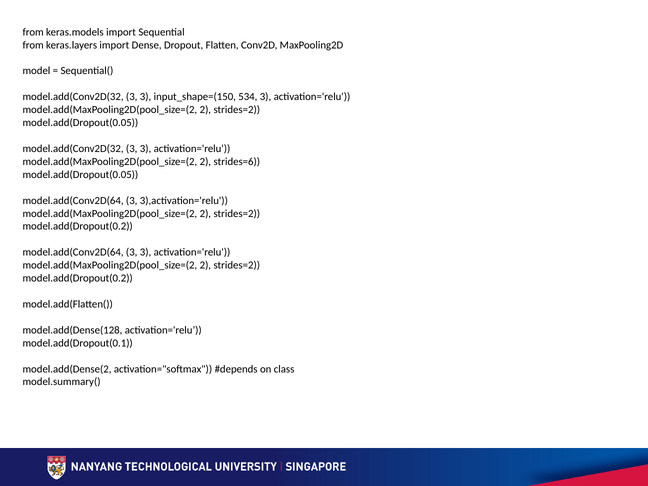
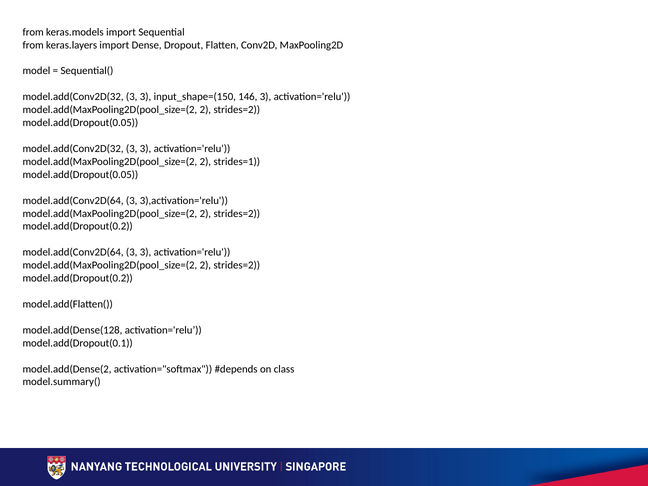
534: 534 -> 146 (248, 97)
strides=6: strides=6 -> strides=1 (237, 162)
